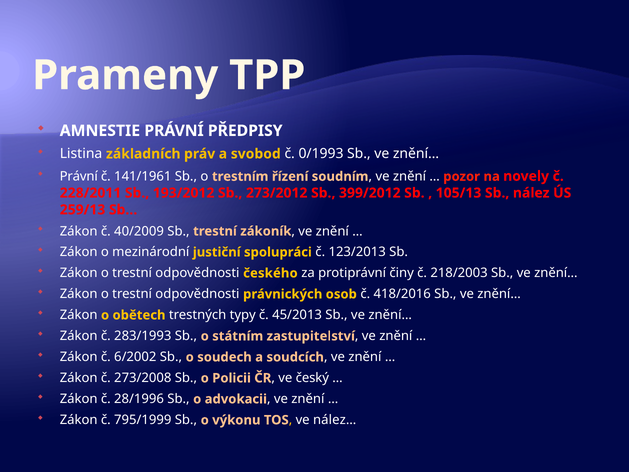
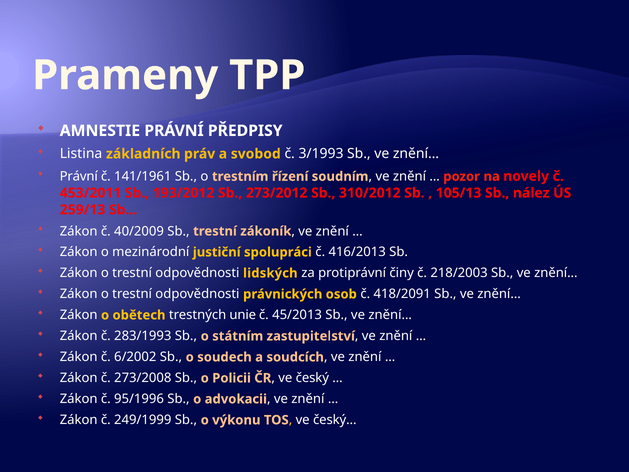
0/1993: 0/1993 -> 3/1993 (321, 154)
228/2011: 228/2011 -> 453/2011 (91, 193)
399/2012: 399/2012 -> 310/2012 (370, 193)
123/2013: 123/2013 -> 416/2013 (357, 252)
českého: českého -> lidských (270, 273)
418/2016: 418/2016 -> 418/2091 (402, 294)
typy: typy -> unie (243, 315)
28/1996: 28/1996 -> 95/1996 (139, 399)
795/1999: 795/1999 -> 249/1999 (143, 420)
nález…: nález… -> český… (335, 420)
